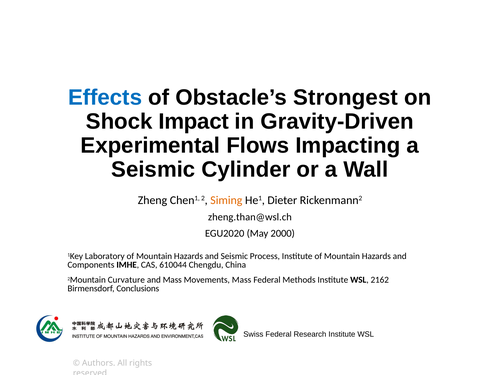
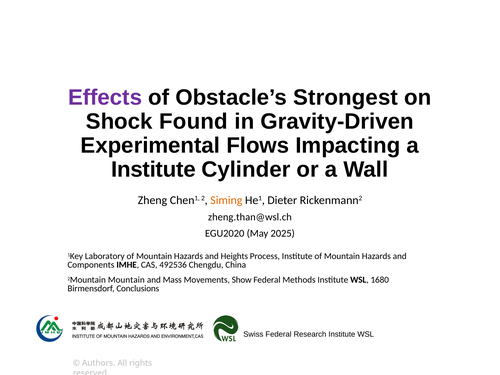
Effects colour: blue -> purple (105, 97)
Impact: Impact -> Found (193, 122)
Seismic: Seismic -> Institute (153, 170)
2000: 2000 -> 2025 (283, 234)
and Seismic: Seismic -> Heights (234, 256)
610044: 610044 -> 492536 (173, 265)
2Mountain Curvature: Curvature -> Mountain (126, 280)
Movements Mass: Mass -> Show (242, 280)
2162: 2162 -> 1680 (380, 280)
